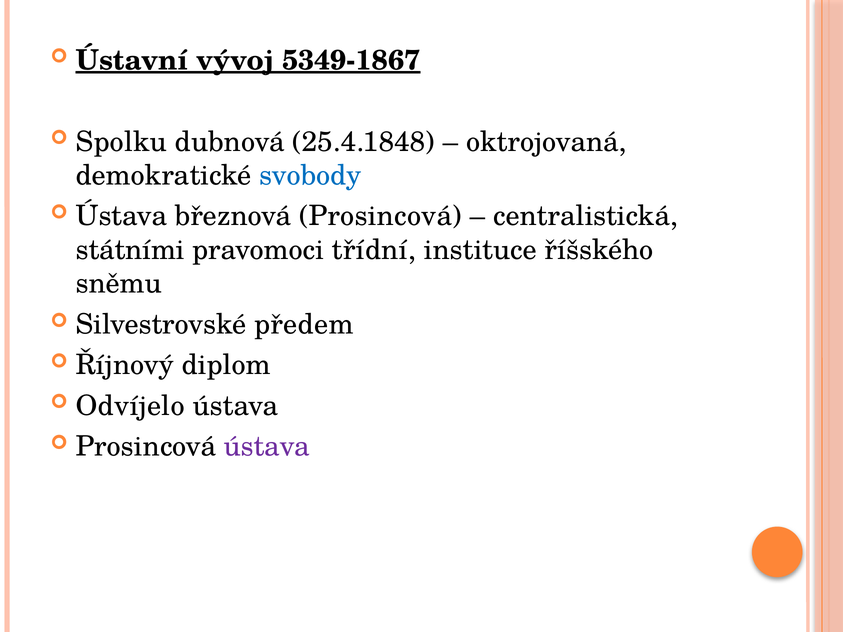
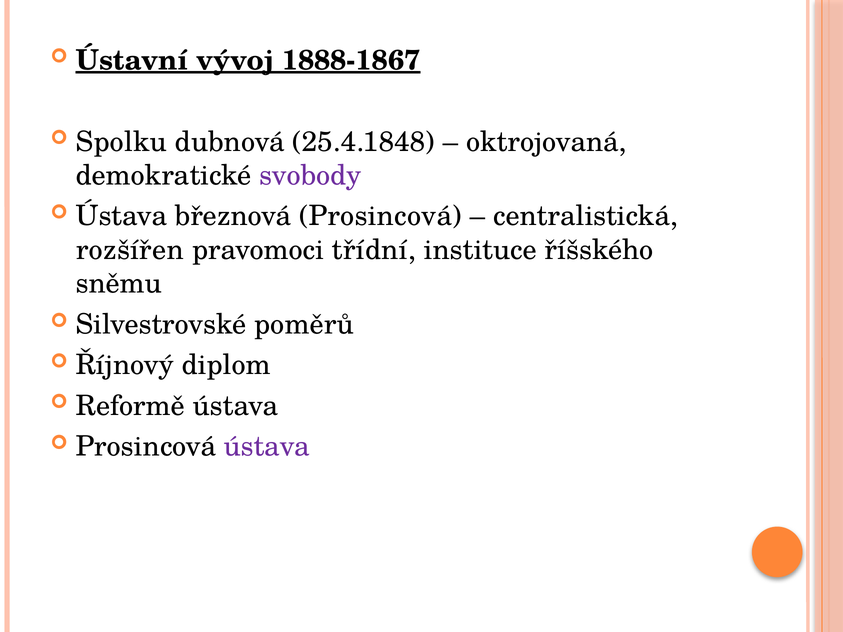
5349-1867: 5349-1867 -> 1888-1867 (351, 60)
svobody colour: blue -> purple (310, 176)
státními: státními -> rozšířen (130, 250)
předem: předem -> poměrů (304, 324)
Odvíjelo: Odvíjelo -> Reformě (130, 406)
